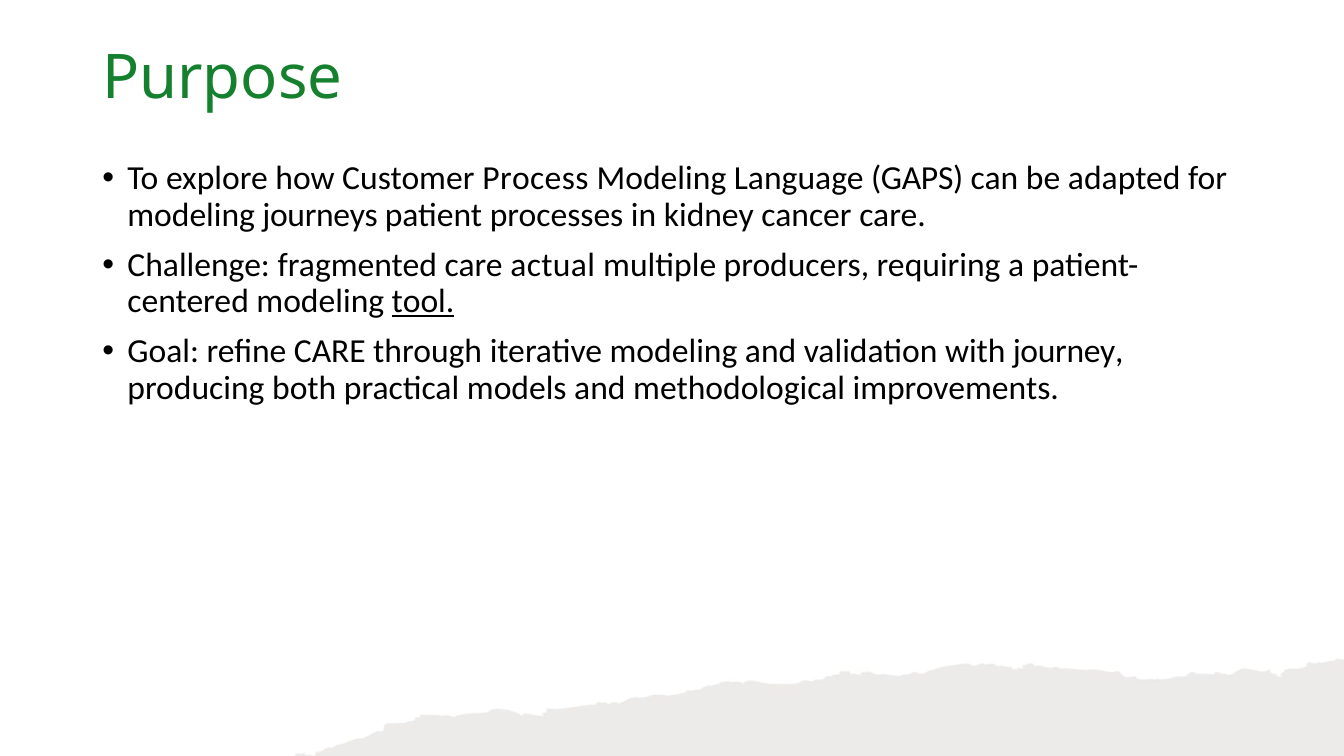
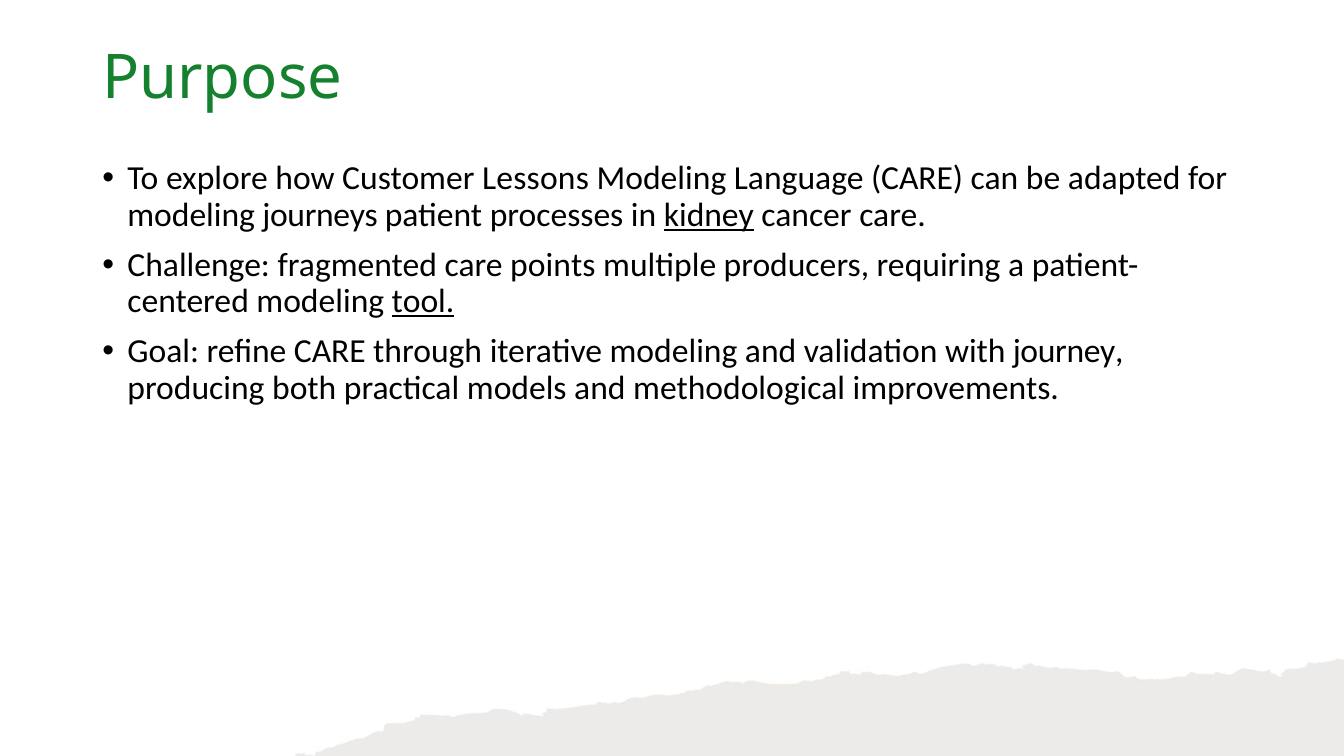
Process: Process -> Lessons (536, 179)
Language GAPS: GAPS -> CARE (917, 179)
kidney underline: none -> present (709, 215)
actual: actual -> points (553, 265)
